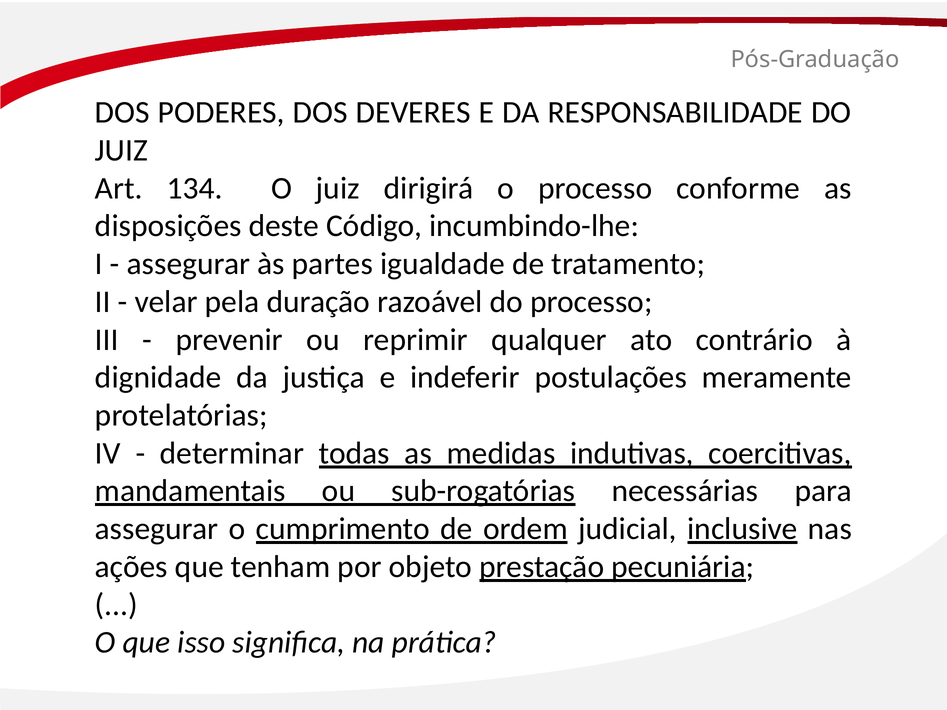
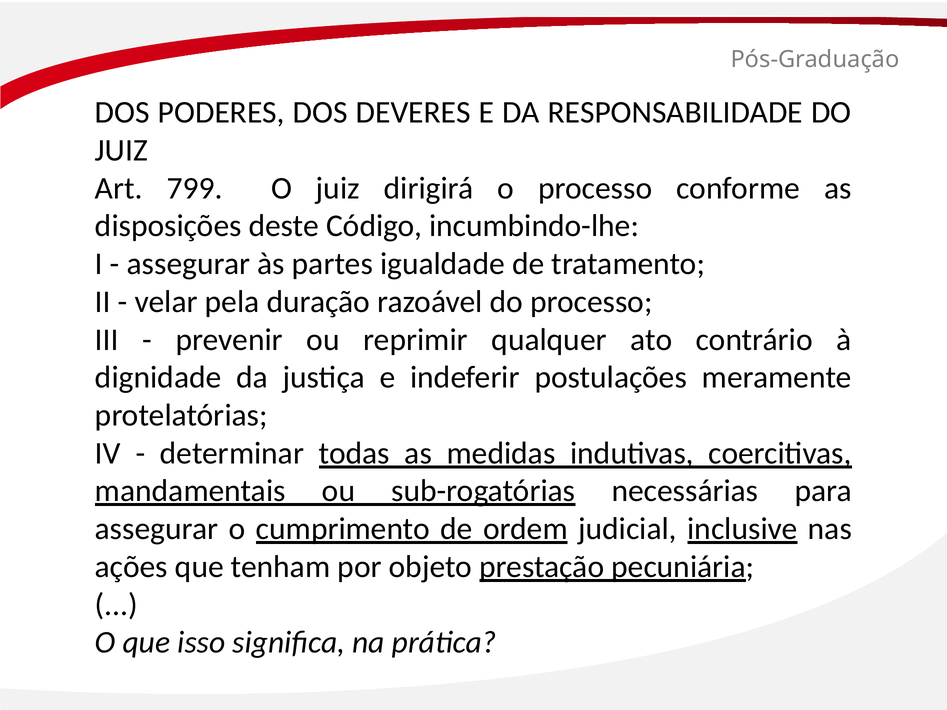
134: 134 -> 799 (195, 188)
